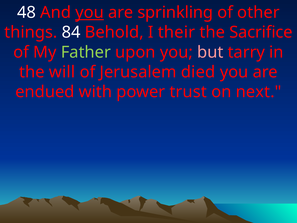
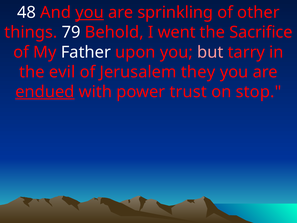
84: 84 -> 79 (71, 32)
their: their -> went (177, 32)
Father colour: light green -> white (86, 52)
will: will -> evil (62, 72)
died: died -> they (198, 72)
endued underline: none -> present (45, 92)
next: next -> stop (259, 92)
